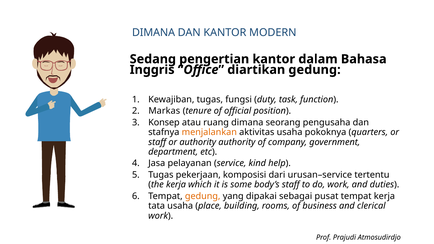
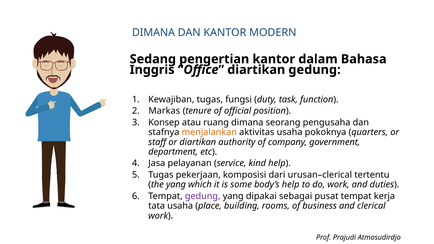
or authority: authority -> diartikan (198, 142)
urusan–service: urusan–service -> urusan–clerical (320, 175)
the kerja: kerja -> yang (176, 185)
body’s staff: staff -> help (291, 185)
gedung colour: orange -> purple (203, 196)
